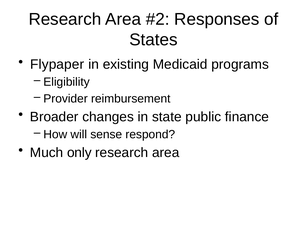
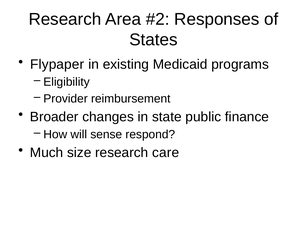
only: only -> size (79, 153)
area: area -> care (166, 153)
